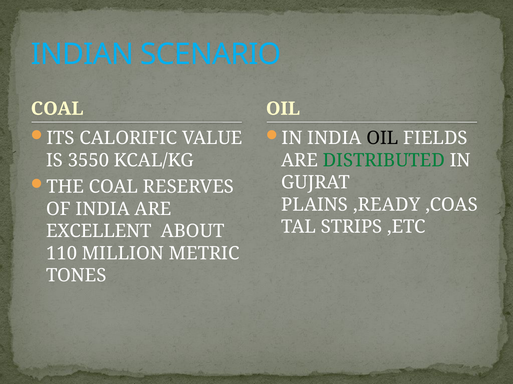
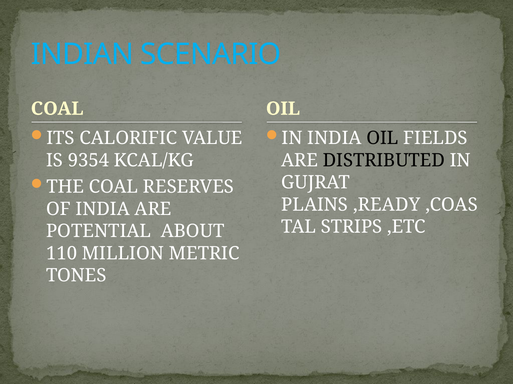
3550: 3550 -> 9354 (88, 161)
DISTRIBUTED colour: green -> black (384, 161)
EXCELLENT: EXCELLENT -> POTENTIAL (99, 232)
